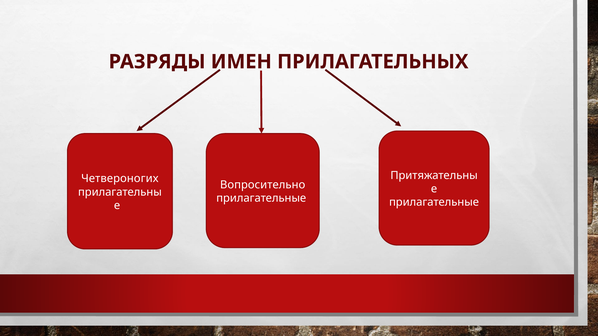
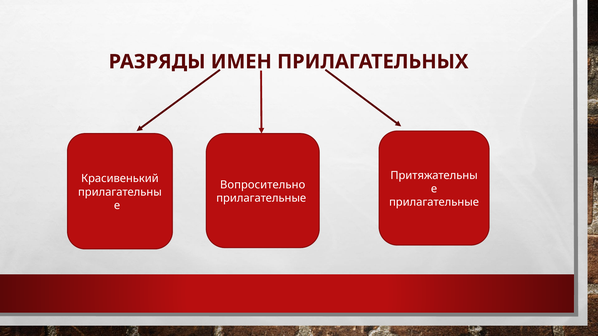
Четвероногих: Четвероногих -> Красивенький (120, 179)
